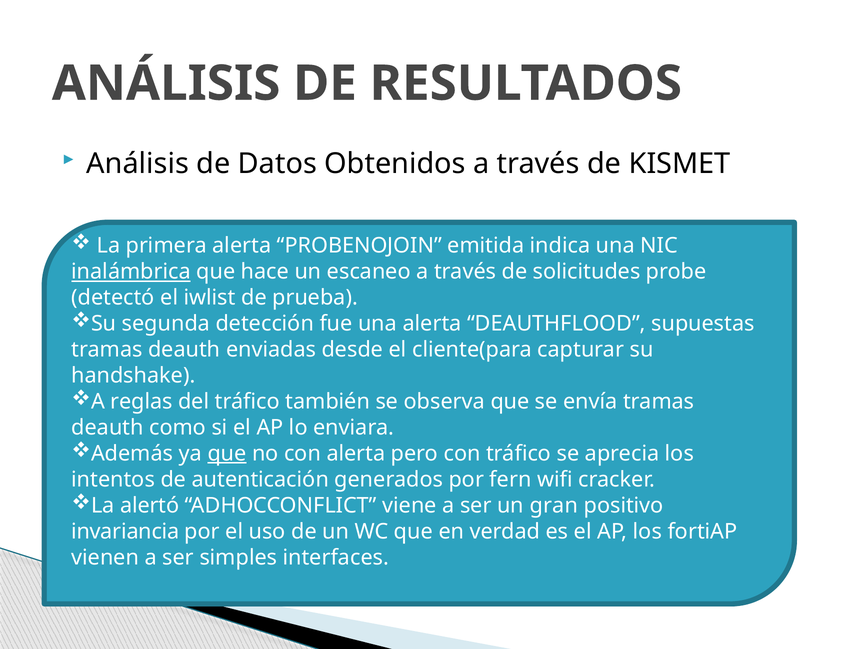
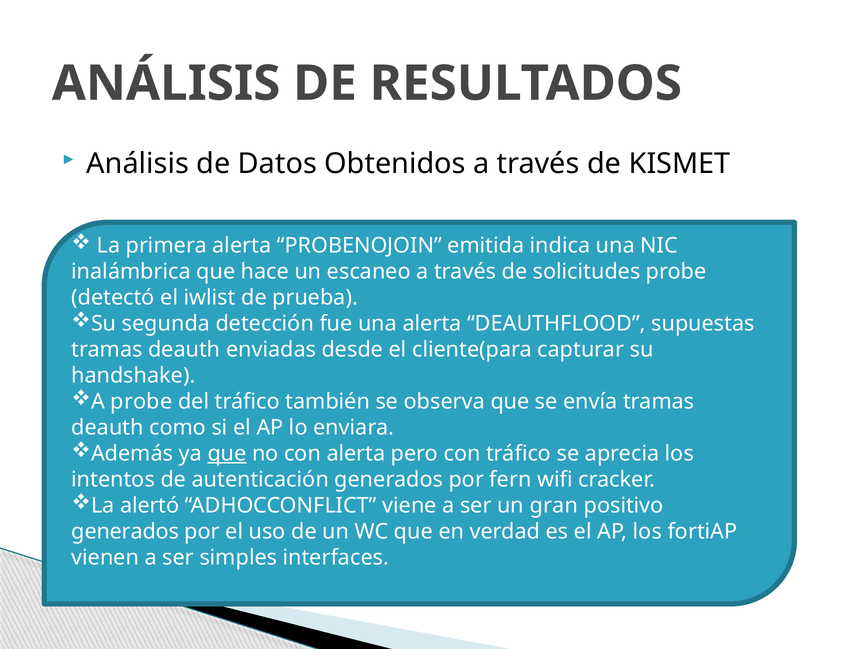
inalámbrica underline: present -> none (131, 272)
A reglas: reglas -> probe (141, 402)
invariancia: invariancia -> generados (125, 532)
